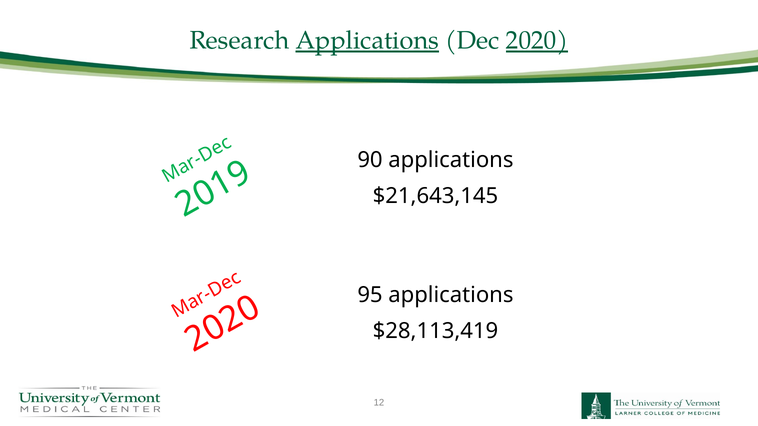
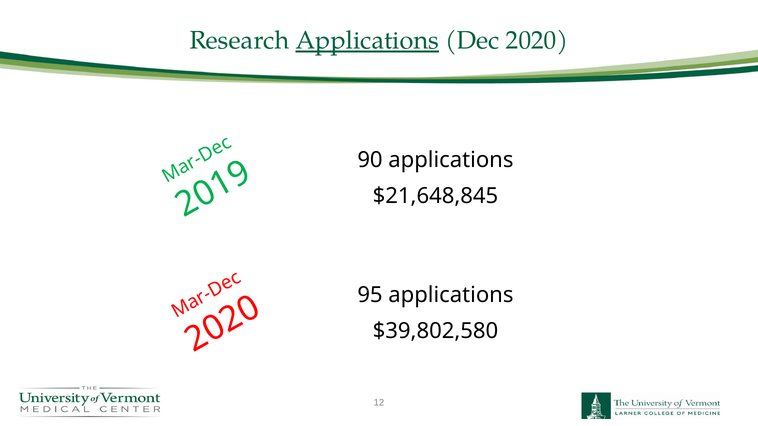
2020 underline: present -> none (537, 41)
$21,643,145: $21,643,145 -> $21,648,845 (435, 196)
$28,113,419: $28,113,419 -> $39,802,580 (435, 331)
